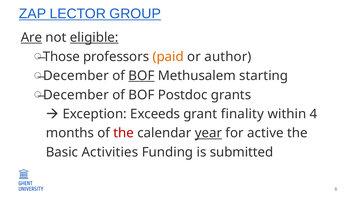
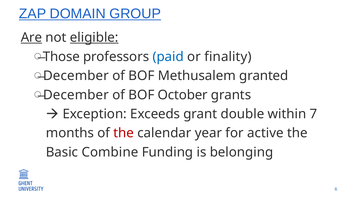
LECTOR: LECTOR -> DOMAIN (78, 14)
paid colour: orange -> blue (168, 57)
author: author -> finality (228, 57)
BOF underline: present -> none (141, 76)
starting: starting -> granted (264, 76)
Postdoc: Postdoc -> October (183, 95)
finality: finality -> double (242, 114)
4: 4 -> 7 (314, 114)
year underline: present -> none (208, 133)
Activities: Activities -> Combine (110, 152)
submitted: submitted -> belonging (242, 152)
